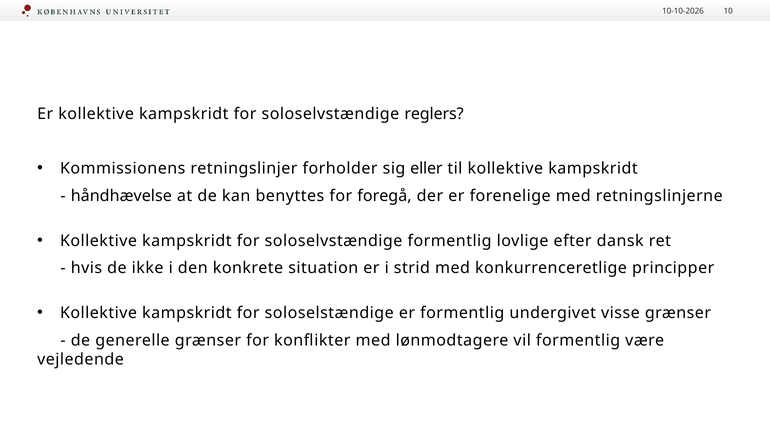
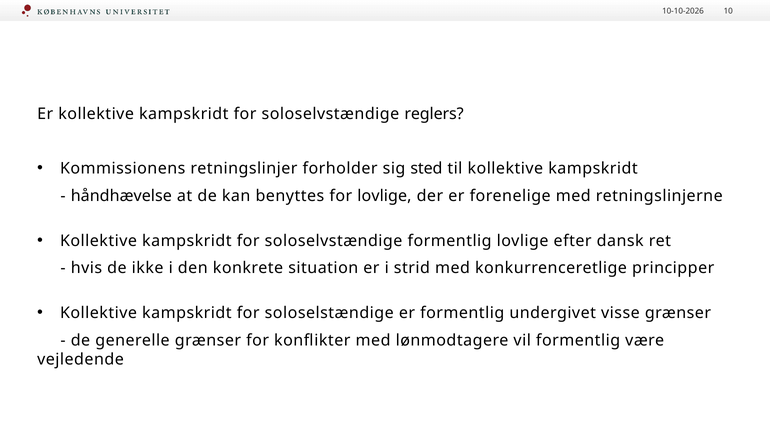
eller: eller -> sted (426, 169)
for foregå: foregå -> lovlige (384, 196)
